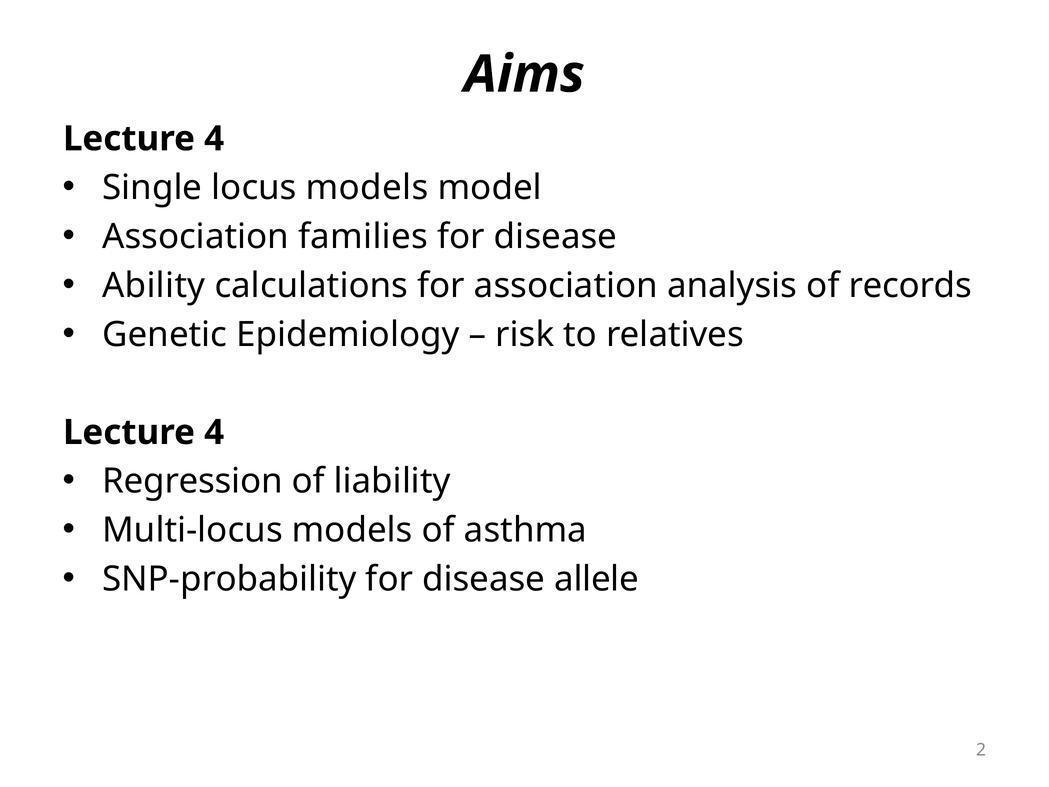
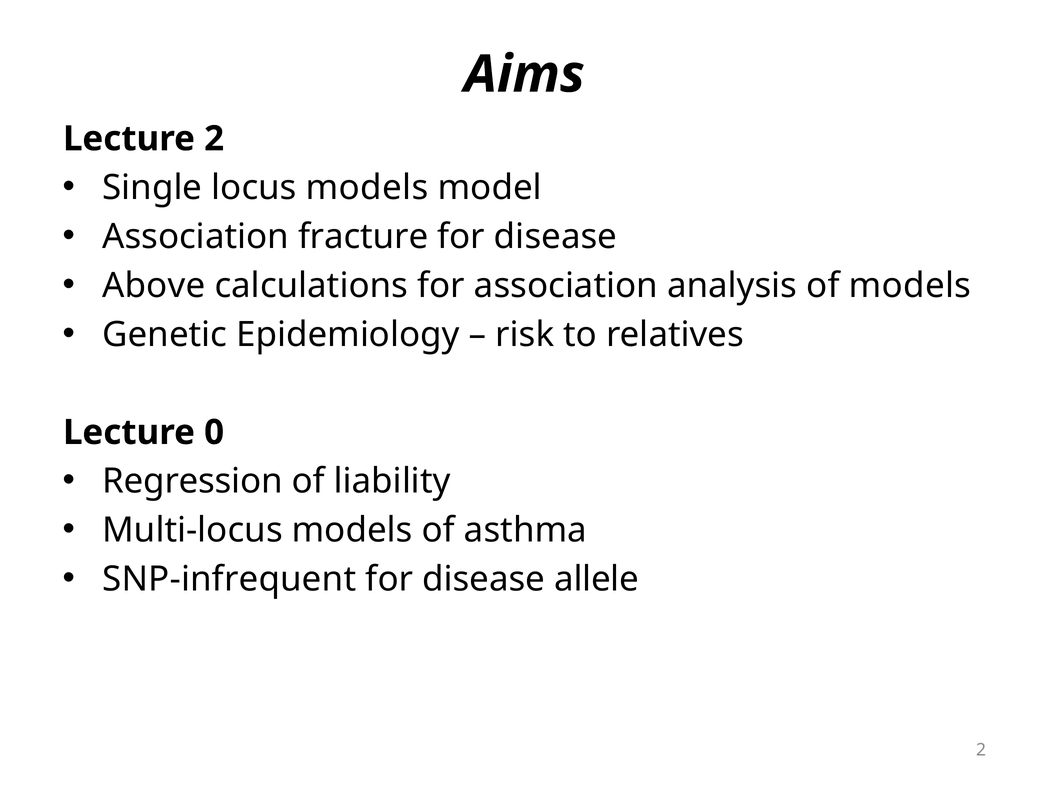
4: 4 -> 2 (214, 139)
families: families -> fracture (363, 237)
Ability: Ability -> Above (154, 285)
of records: records -> models (910, 285)
4: 4 -> 0 (214, 432)
SNP-probability: SNP-probability -> SNP-infrequent (229, 579)
